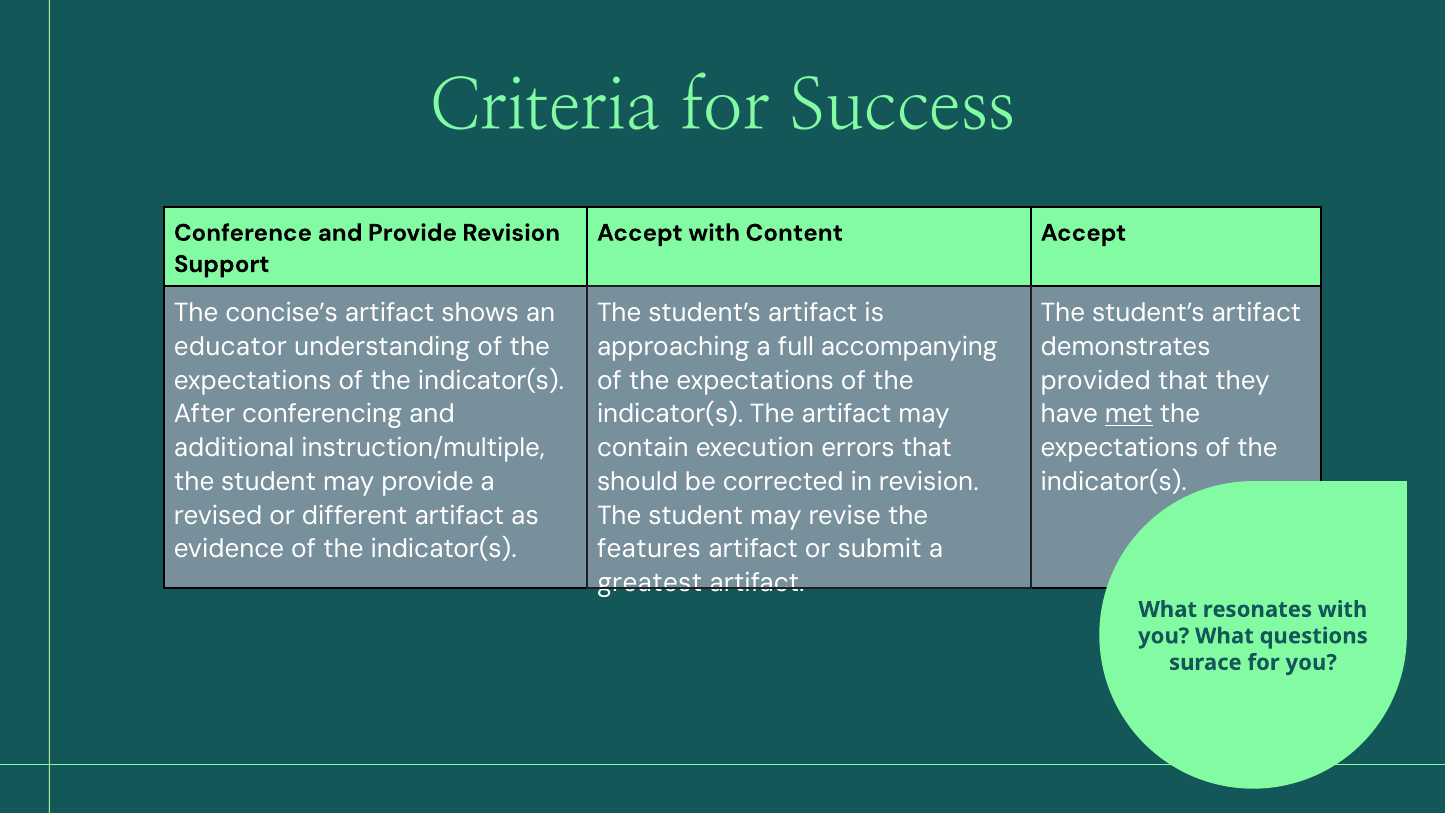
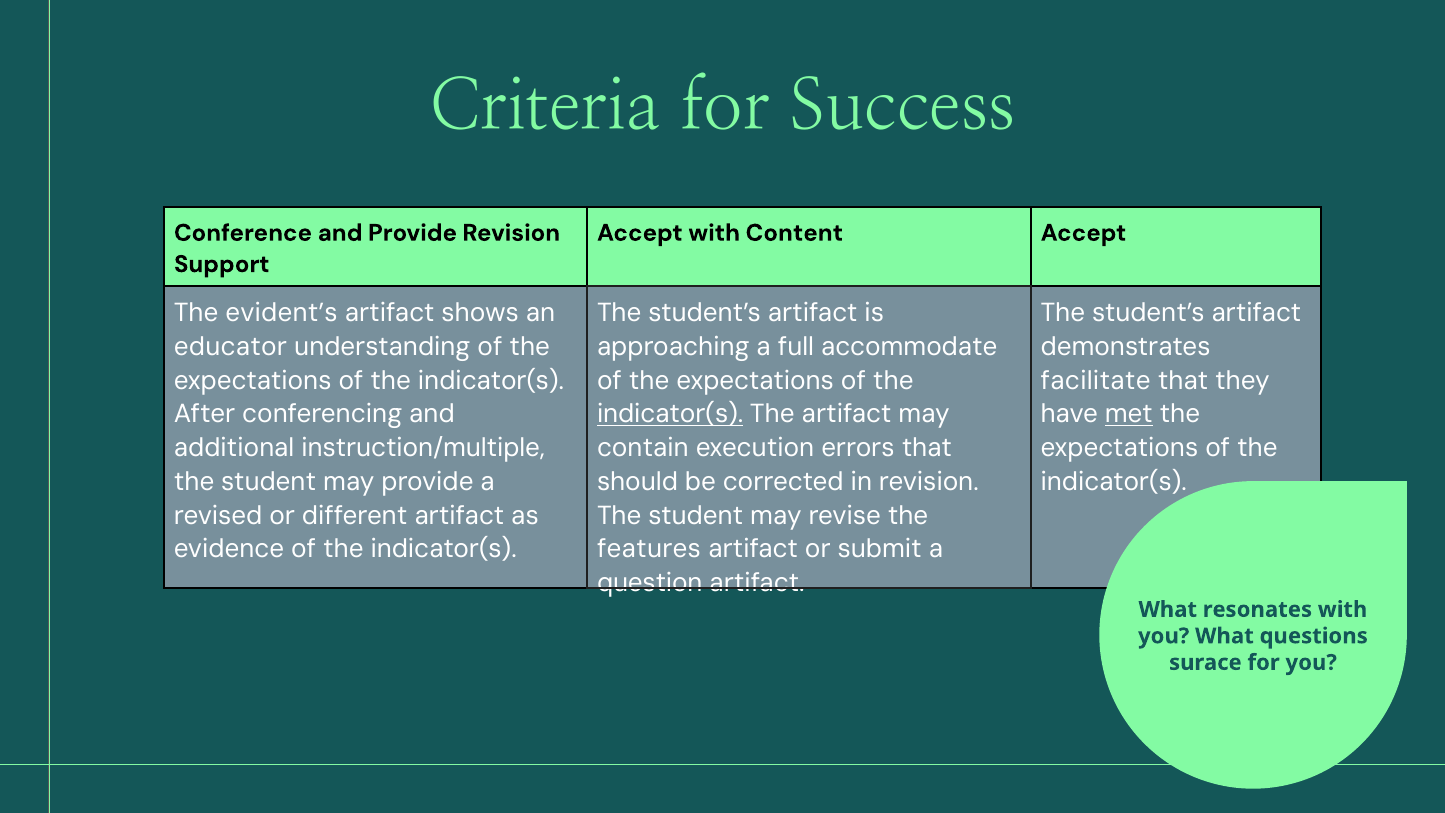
concise’s: concise’s -> evident’s (282, 313)
accompanying: accompanying -> accommodate (909, 347)
provided: provided -> facilitate (1096, 380)
indicator(s underline: none -> present (670, 414)
greatest: greatest -> question (650, 583)
